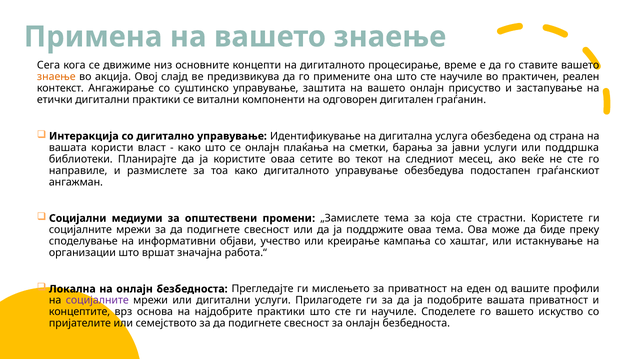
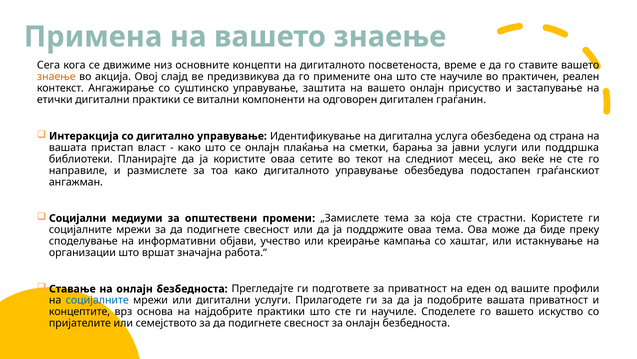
процесирање: процесирање -> посветеноста (405, 65)
користи: користи -> пристап (112, 147)
Локална: Локална -> Ставање (72, 288)
мислењето: мислењето -> подгответе (341, 288)
социјалните colour: purple -> blue (97, 300)
